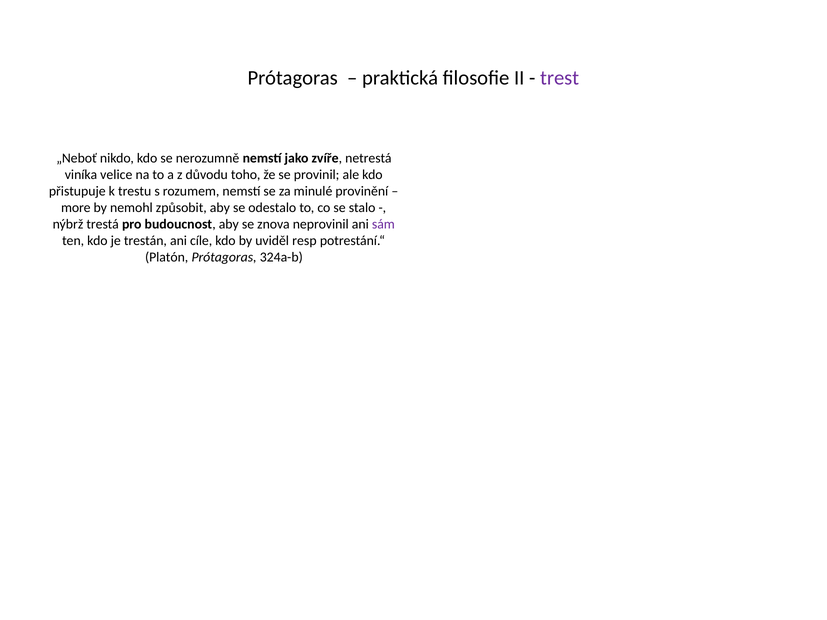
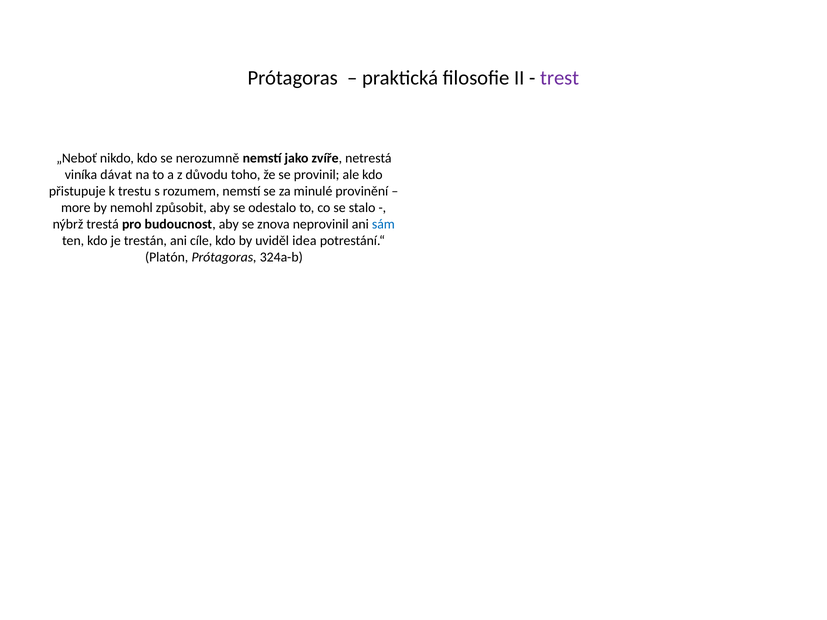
velice: velice -> dávat (116, 175)
sám colour: purple -> blue (383, 224)
resp: resp -> idea (304, 241)
